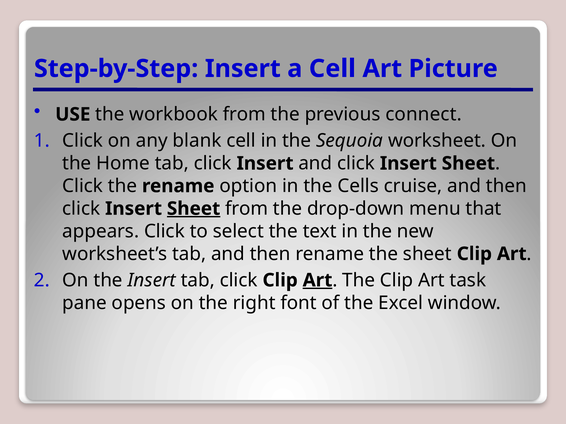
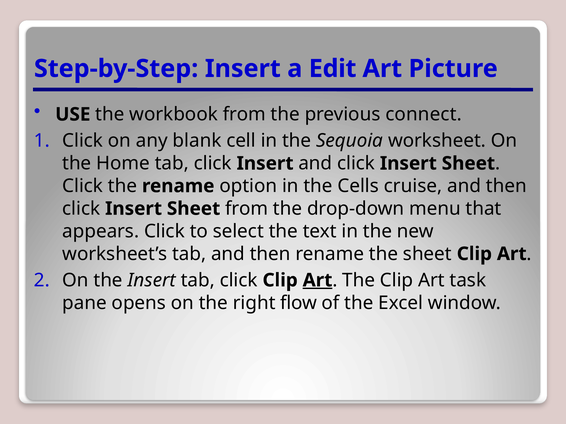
a Cell: Cell -> Edit (333, 69)
Sheet underline: present -> none (194, 209)
font: font -> flow (299, 303)
